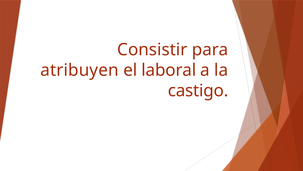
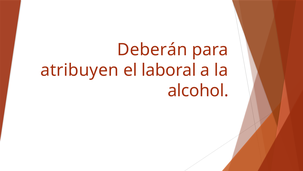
Consistir: Consistir -> Deberán (152, 50)
castigo: castigo -> alcohol (198, 90)
